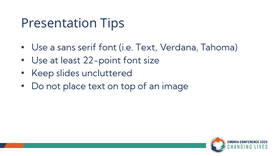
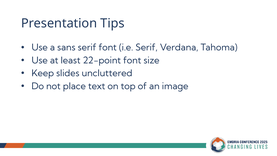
i.e Text: Text -> Serif (147, 47)
